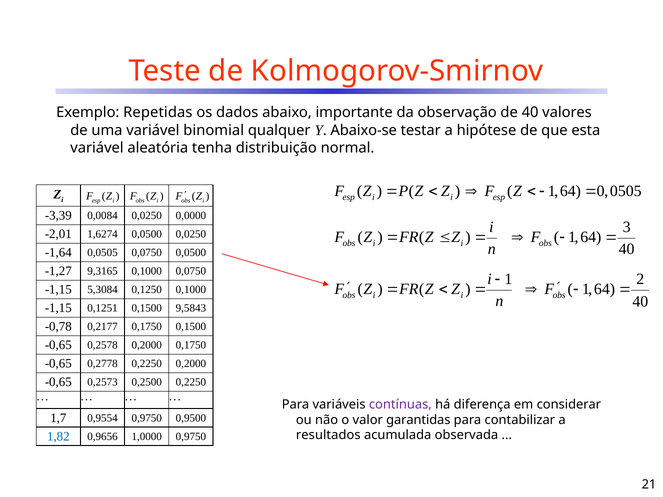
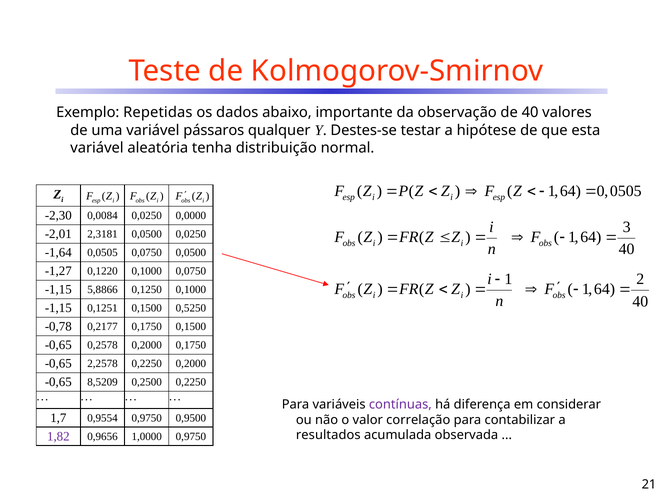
binomial: binomial -> pássaros (214, 130)
Abaixo-se: Abaixo-se -> Destes-se (364, 130)
-3,39: -3,39 -> -2,30 (58, 216)
1,6274: 1,6274 -> 2,3181 (103, 234)
9,3165: 9,3165 -> 0,1220 (103, 271)
5,3084: 5,3084 -> 5,8866 (103, 290)
9,5843: 9,5843 -> 0,5250 (191, 308)
0,2778: 0,2778 -> 2,2578 (103, 364)
0,2573: 0,2573 -> 8,5209 (103, 382)
garantidas: garantidas -> correlação (418, 420)
1,82 colour: blue -> purple (58, 437)
